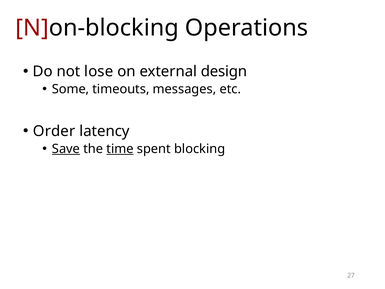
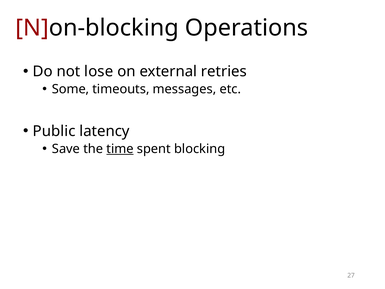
design: design -> retries (224, 71)
Order: Order -> Public (54, 131)
Save underline: present -> none (66, 149)
